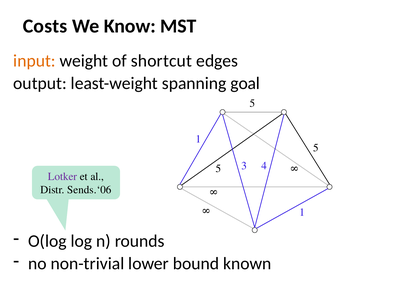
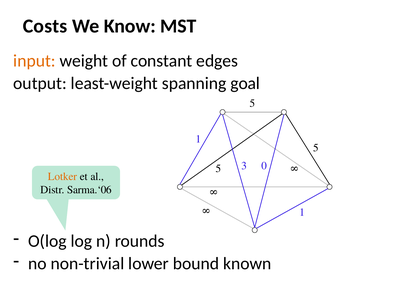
shortcut: shortcut -> constant (162, 61)
4: 4 -> 0 (264, 166)
Lotker colour: purple -> orange (63, 177)
Sends.‘06: Sends.‘06 -> Sarma.‘06 (89, 190)
